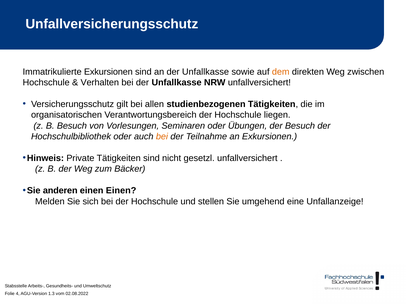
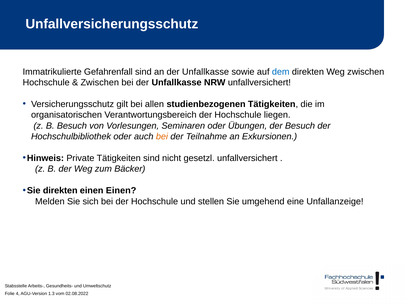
Immatrikulierte Exkursionen: Exkursionen -> Gefahrenfall (108, 72)
dem colour: orange -> blue (281, 72)
Verhalten: Verhalten -> Zwischen (100, 83)
Sie anderen: anderen -> direkten (60, 191)
